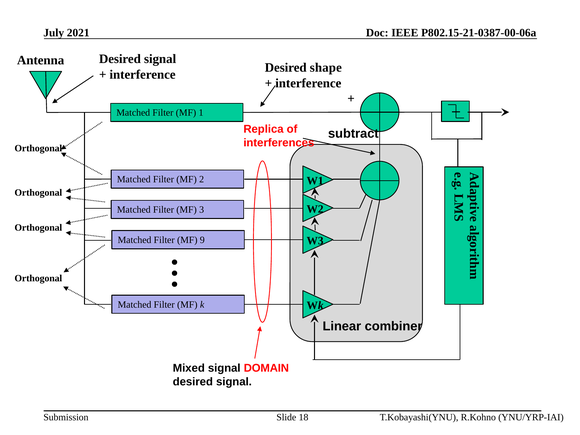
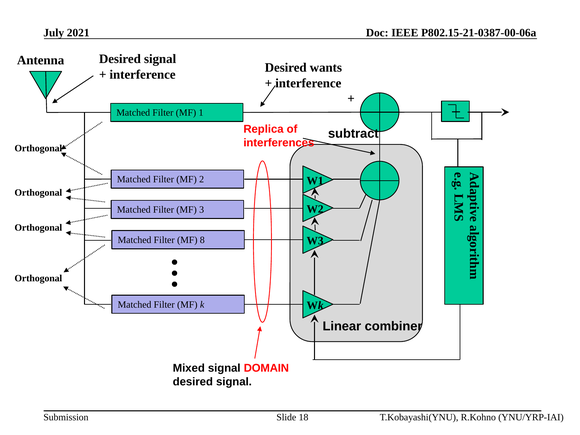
shape: shape -> wants (326, 68)
9: 9 -> 8 (202, 240)
